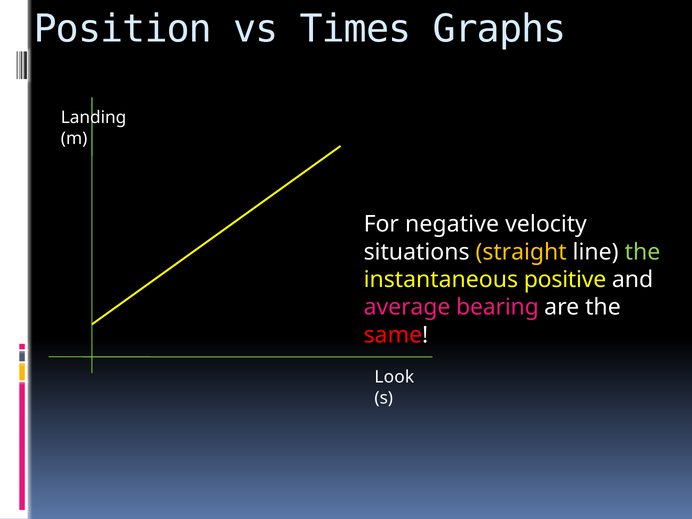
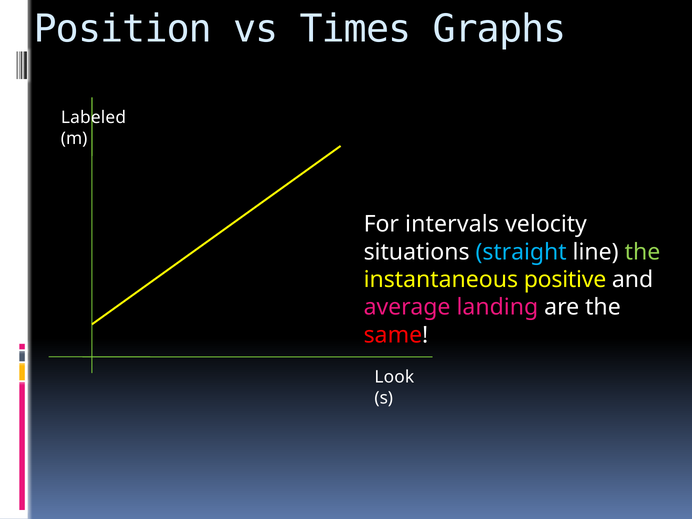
Landing: Landing -> Labeled (93, 118)
negative: negative -> intervals (452, 224)
straight colour: yellow -> light blue (521, 252)
bearing: bearing -> landing (497, 307)
